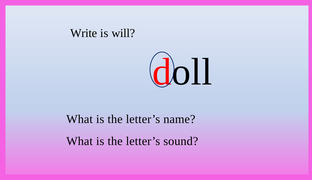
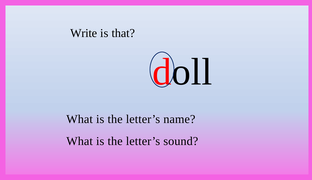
will: will -> that (123, 33)
